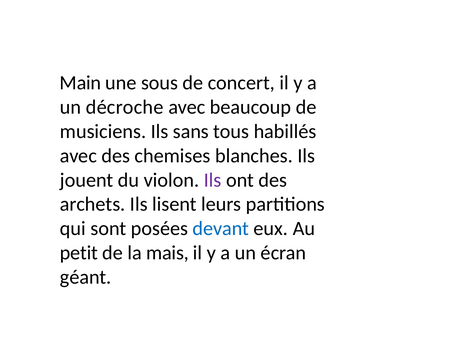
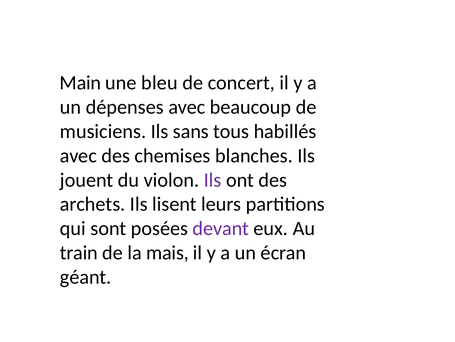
sous: sous -> bleu (159, 82)
décroche: décroche -> dépenses (125, 107)
devant colour: blue -> purple (221, 228)
petit: petit -> train (79, 252)
